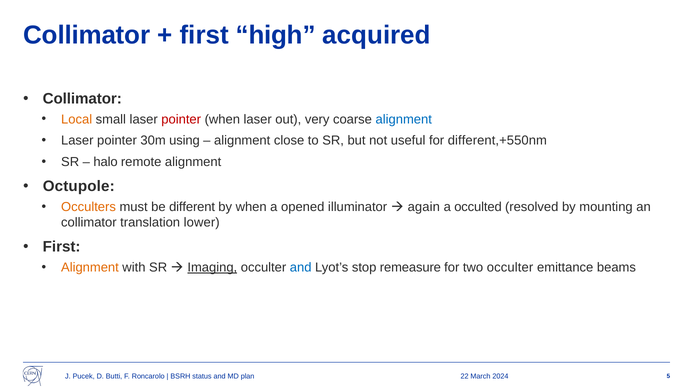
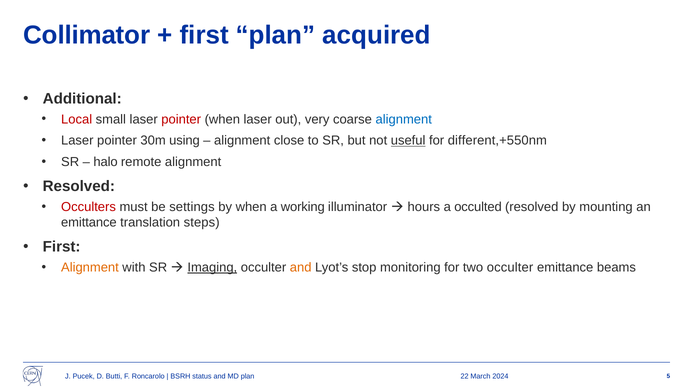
first high: high -> plan (276, 35)
Collimator: Collimator -> Additional (82, 99)
Local colour: orange -> red (77, 119)
useful underline: none -> present (408, 141)
Octupole: Octupole -> Resolved (79, 186)
Occulters colour: orange -> red (88, 207)
different: different -> settings (192, 207)
opened: opened -> working (303, 207)
again: again -> hours (424, 207)
collimator: collimator -> emittance (89, 222)
lower: lower -> steps (202, 222)
and colour: blue -> orange (301, 267)
remeasure: remeasure -> monitoring (410, 267)
